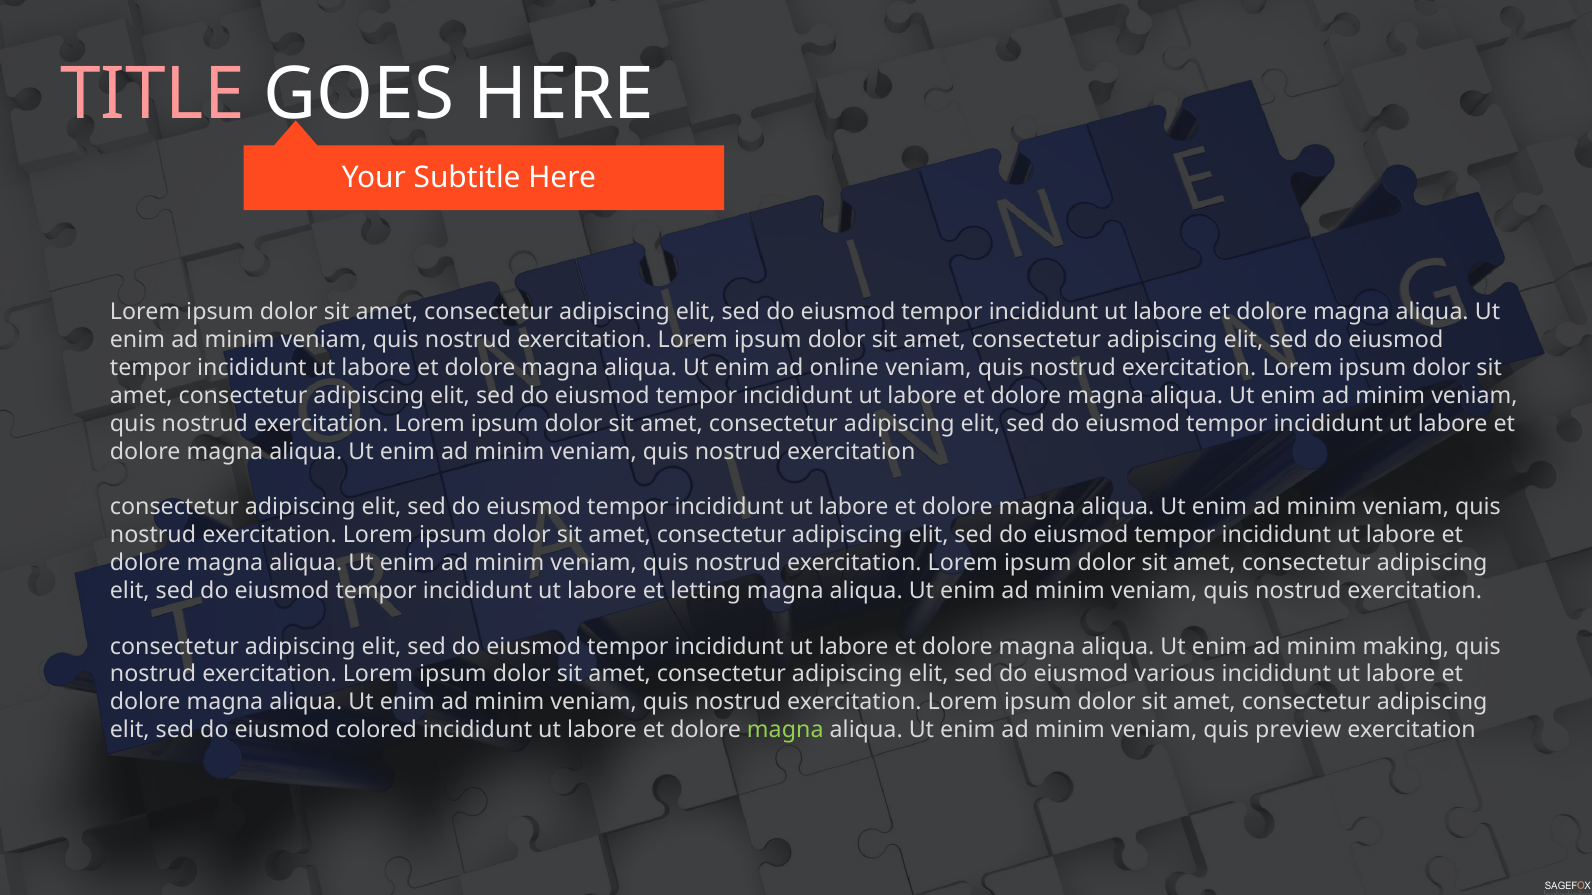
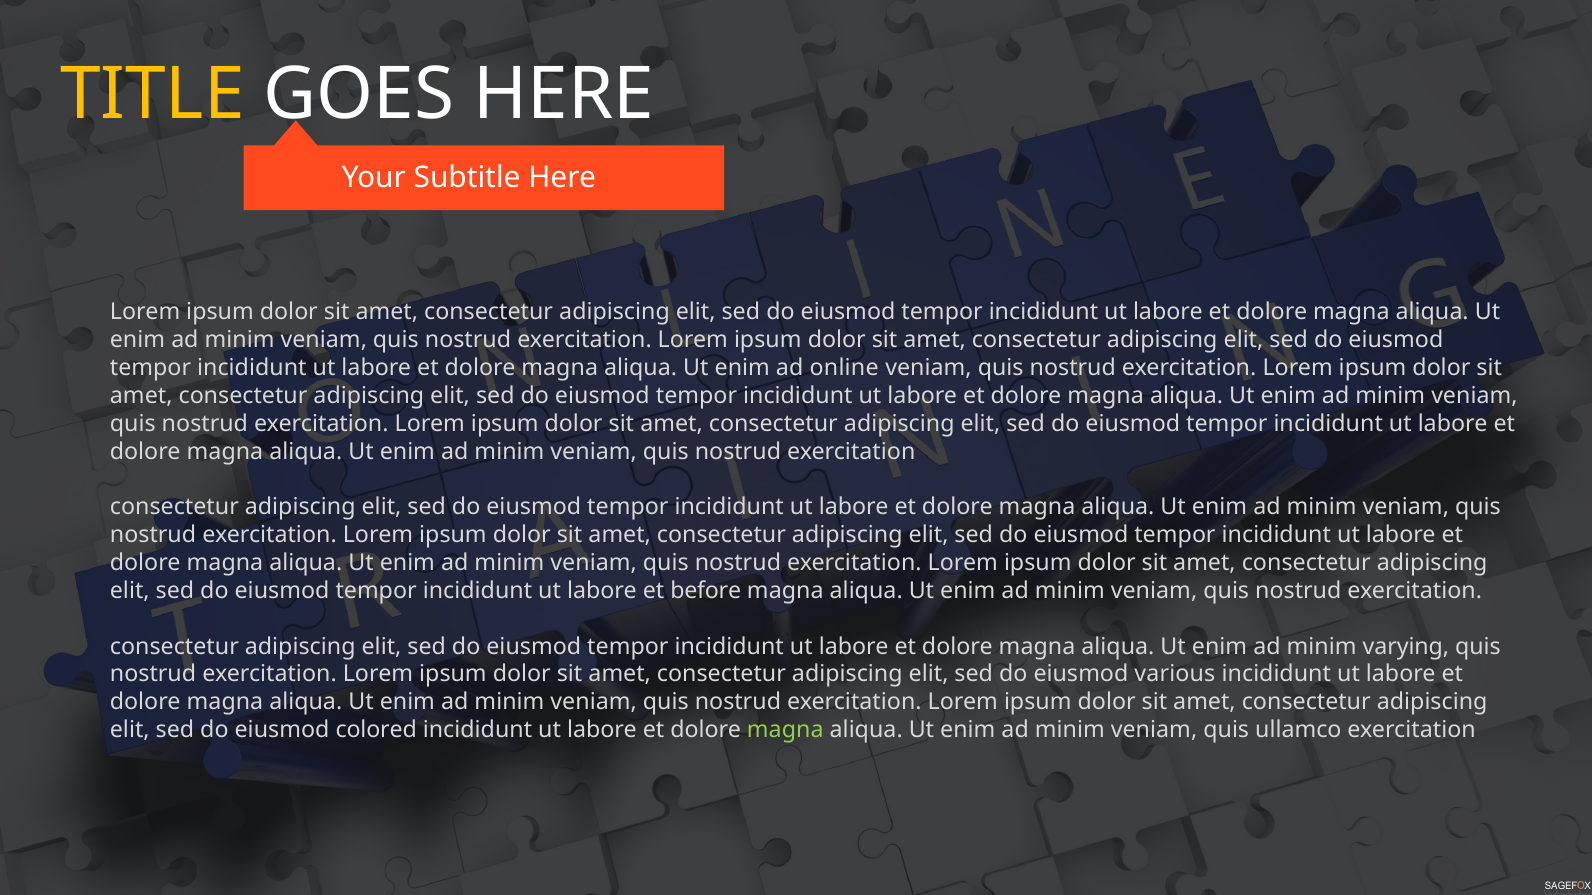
TITLE colour: pink -> yellow (152, 94)
letting: letting -> before (706, 591)
making: making -> varying (1406, 647)
preview: preview -> ullamco (1298, 730)
